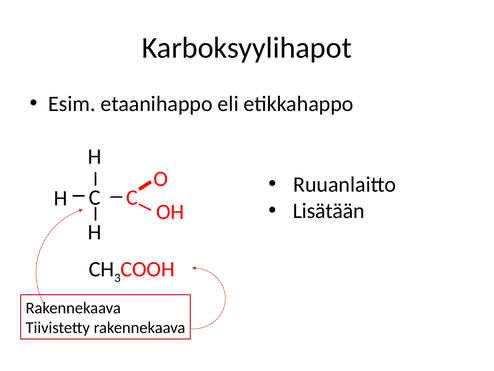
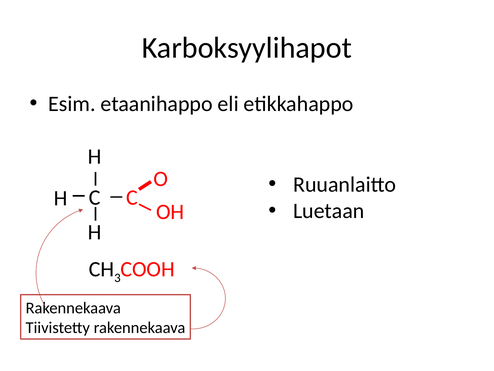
Lisätään: Lisätään -> Luetaan (329, 211)
